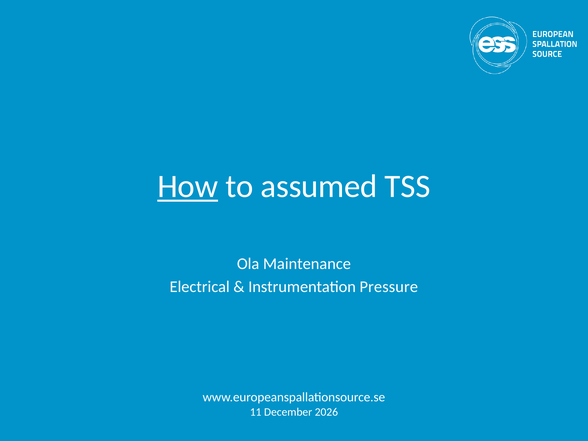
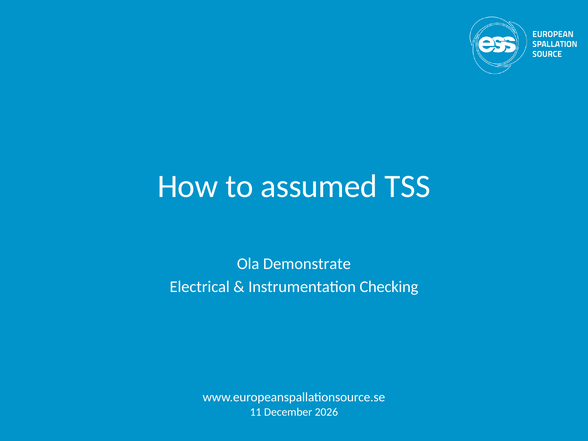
How underline: present -> none (188, 187)
Maintenance: Maintenance -> Demonstrate (307, 264)
Pressure: Pressure -> Checking (389, 287)
